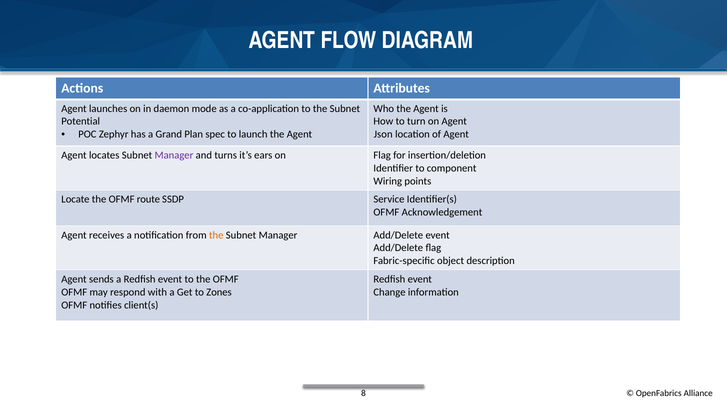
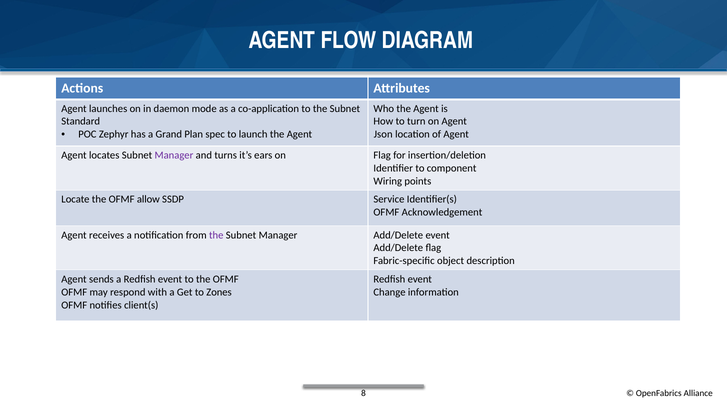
Potential: Potential -> Standard (81, 121)
route: route -> allow (148, 199)
the colour: orange -> purple (216, 235)
